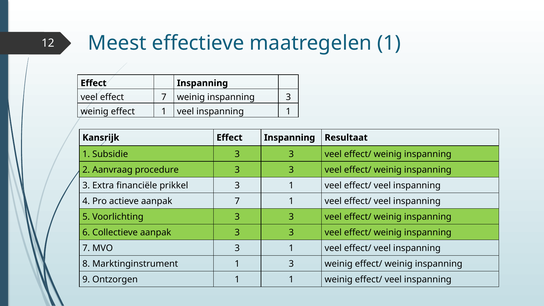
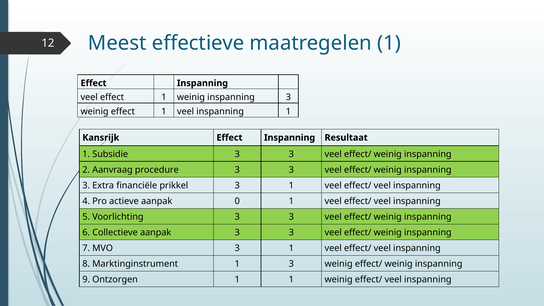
veel effect 7: 7 -> 1 (164, 97)
aanpak 7: 7 -> 0 (237, 201)
